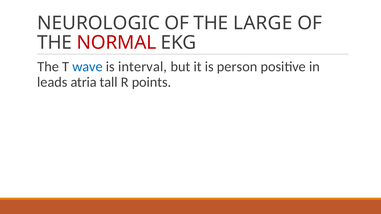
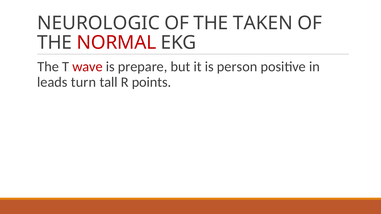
LARGE: LARGE -> TAKEN (263, 23)
wave colour: blue -> red (88, 67)
interval: interval -> prepare (143, 67)
atria: atria -> turn (83, 82)
